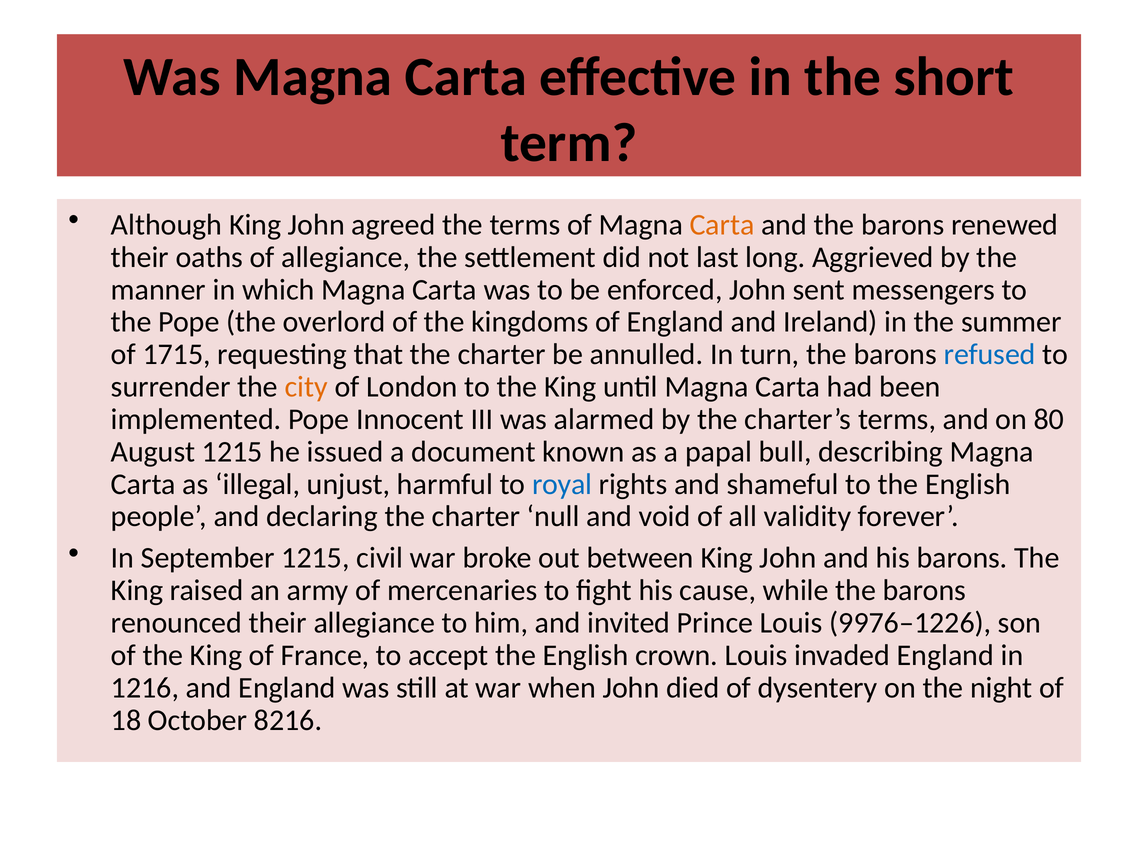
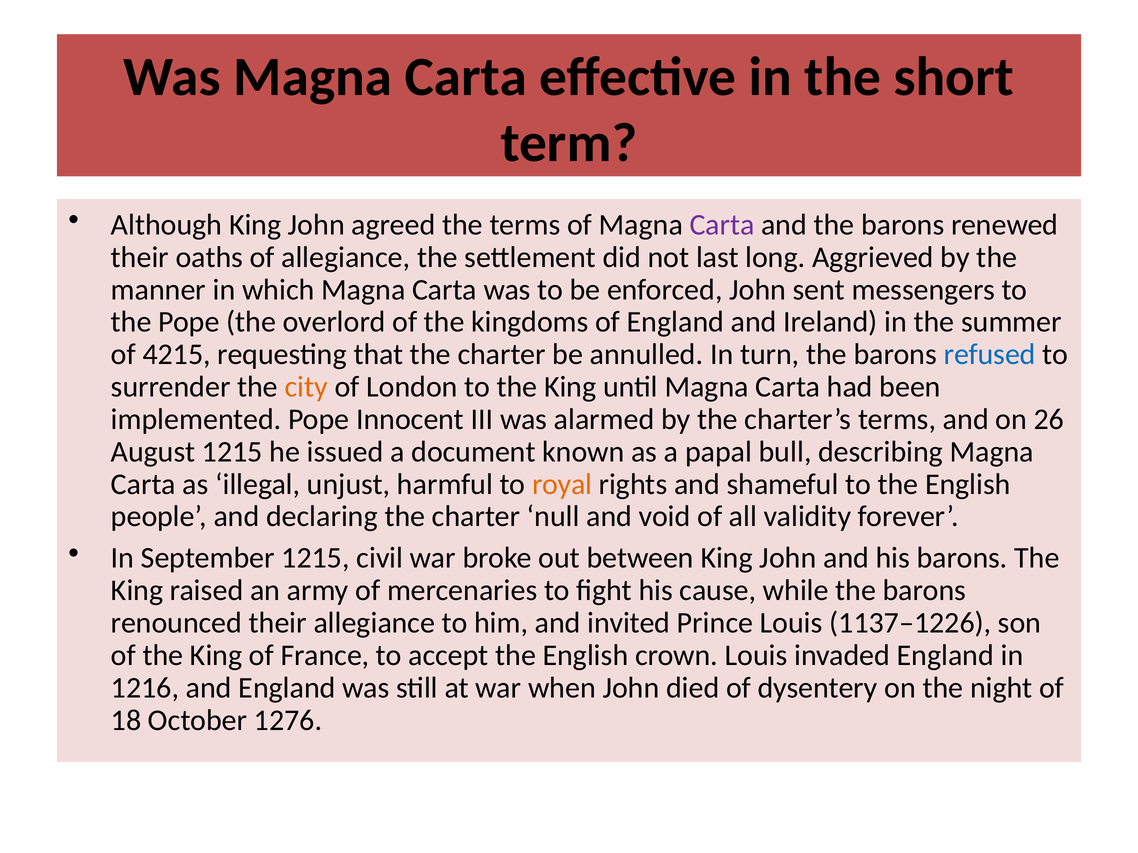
Carta colour: orange -> purple (722, 225)
1715: 1715 -> 4215 (177, 355)
80: 80 -> 26 (1049, 420)
royal colour: blue -> orange (562, 484)
9976–1226: 9976–1226 -> 1137–1226 (910, 623)
8216: 8216 -> 1276 (288, 721)
